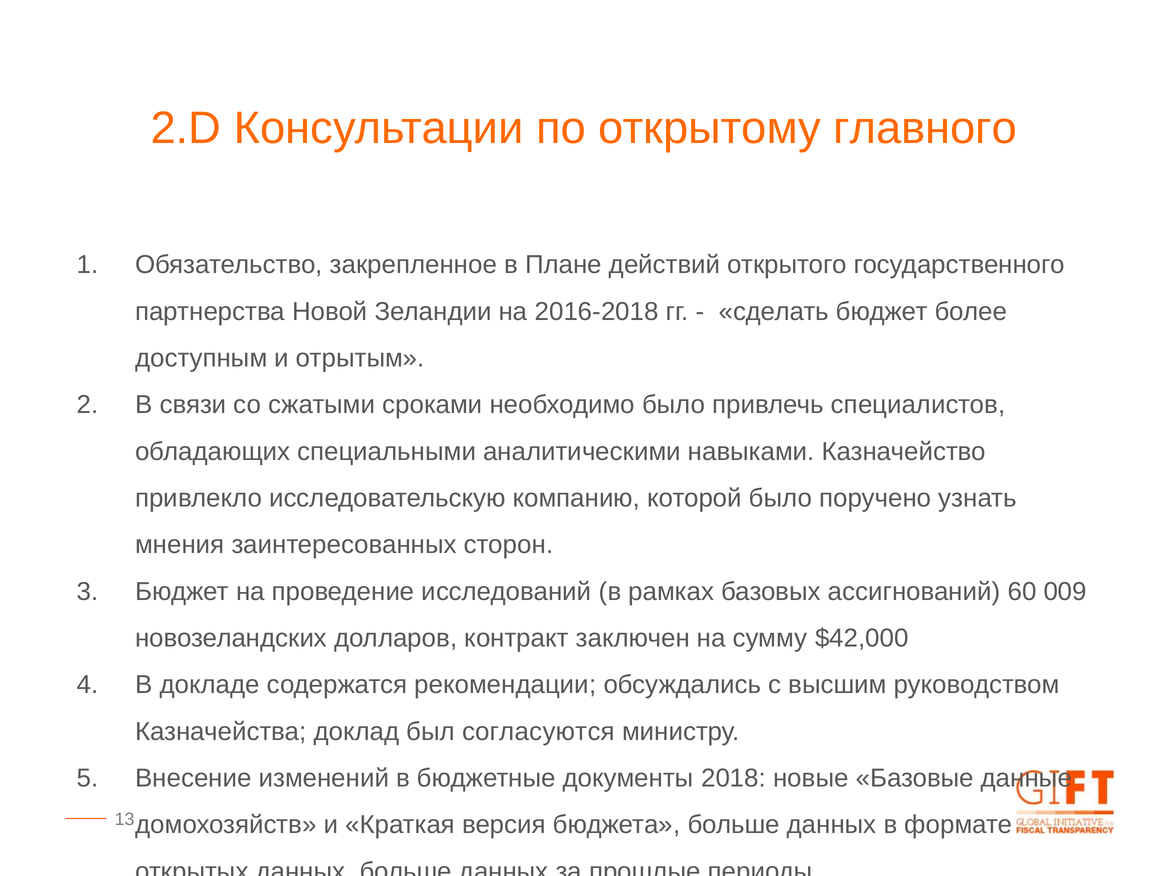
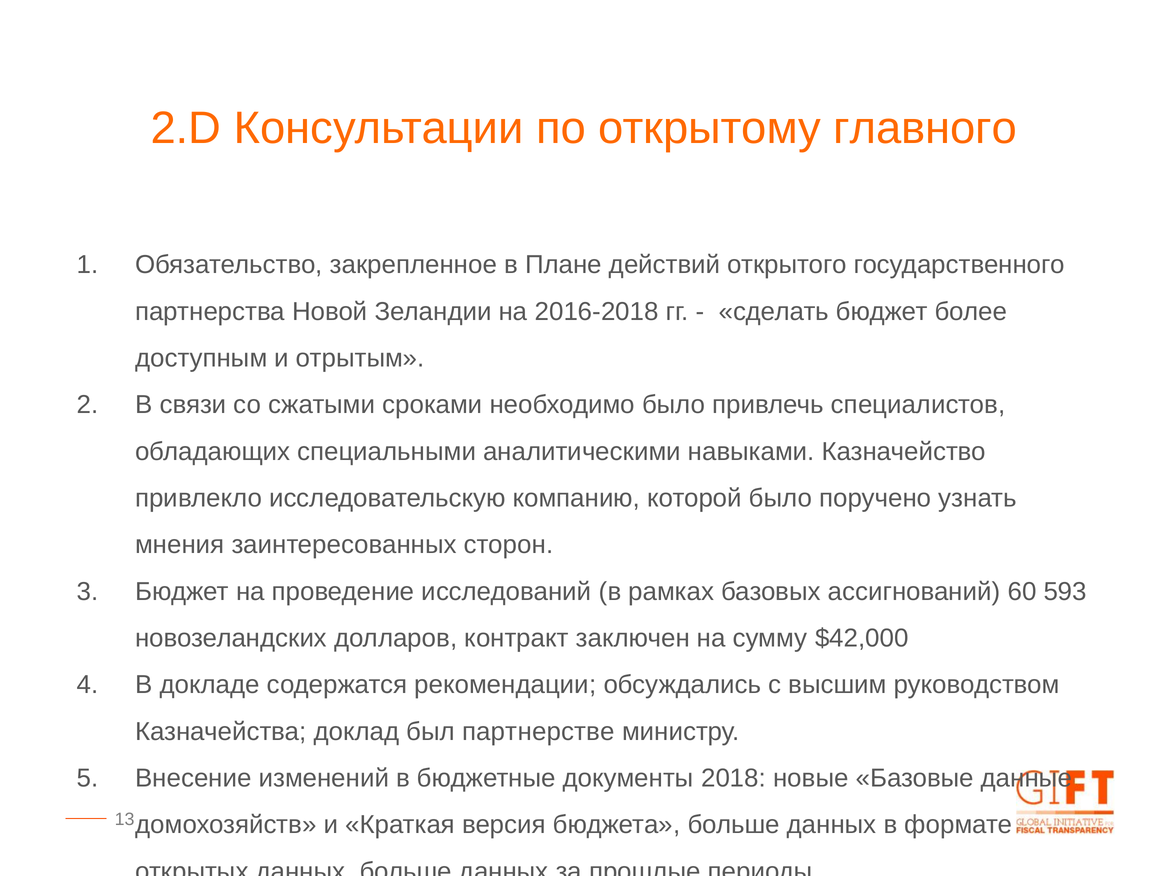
009: 009 -> 593 (1065, 592)
согласуются: согласуются -> партнерстве (538, 732)
